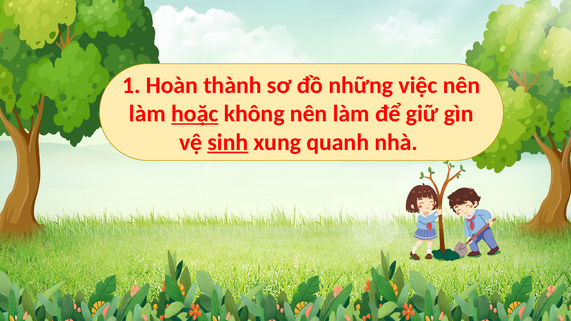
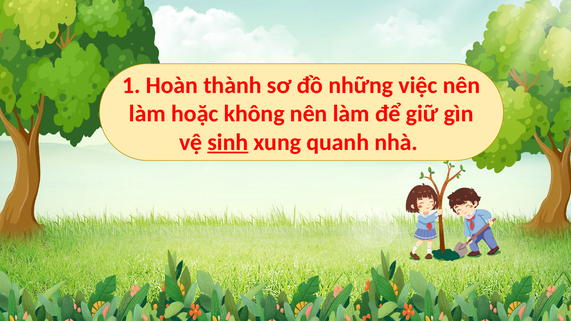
hoặc underline: present -> none (195, 114)
